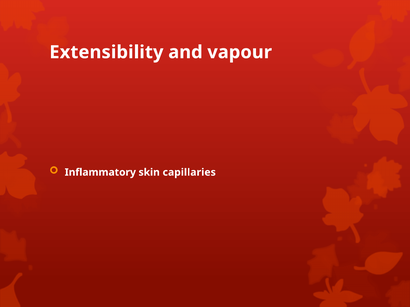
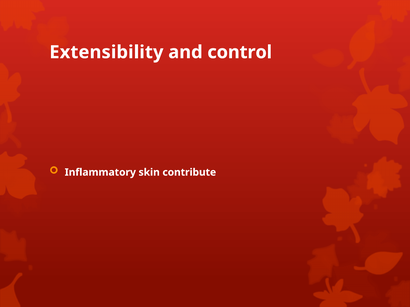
vapour: vapour -> control (240, 52)
capillaries: capillaries -> contribute (189, 173)
